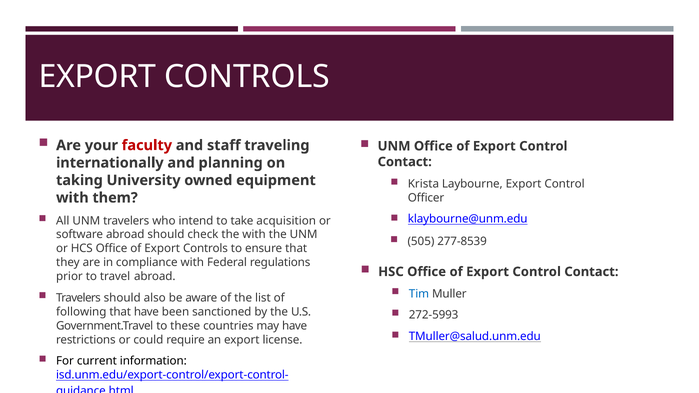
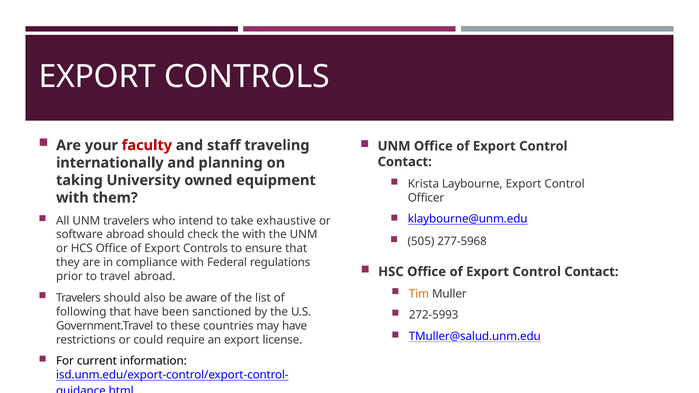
acquisition: acquisition -> exhaustive (286, 221)
277-8539: 277-8539 -> 277-5968 (462, 242)
Tim colour: blue -> orange (419, 294)
